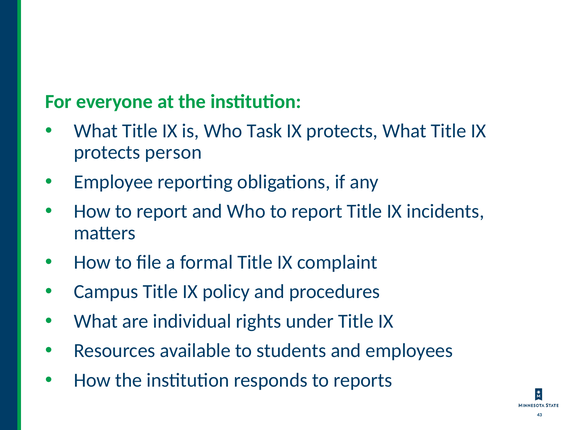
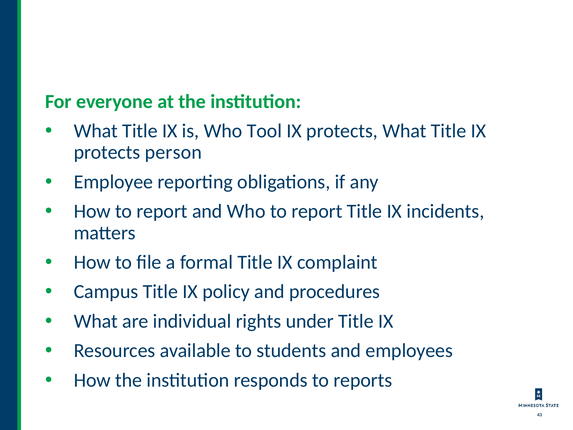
Task: Task -> Tool (264, 131)
